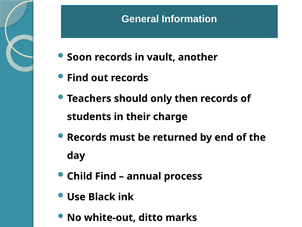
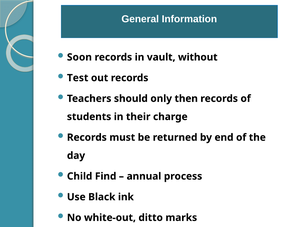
another: another -> without (198, 57)
Find: Find -> Test (78, 78)
